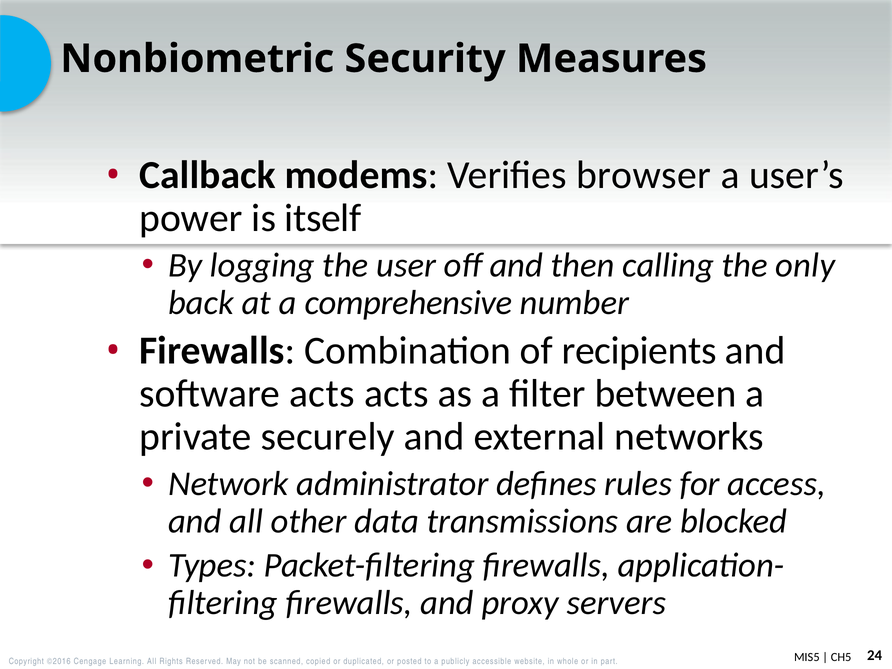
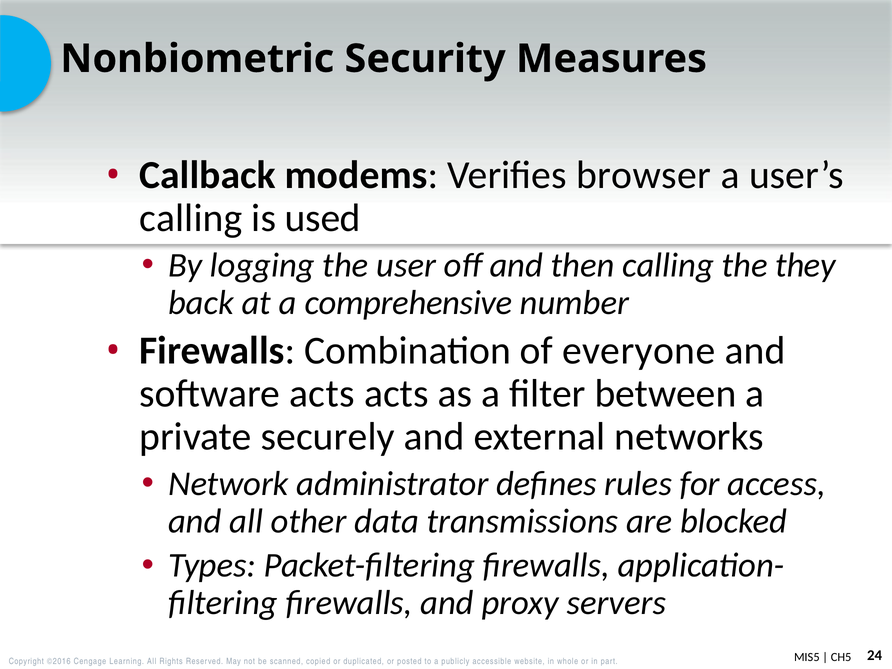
power: power -> calling (191, 218)
itself: itself -> used (323, 218)
only: only -> they (805, 265)
recipients: recipients -> everyone (639, 351)
